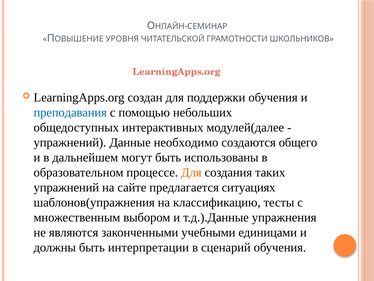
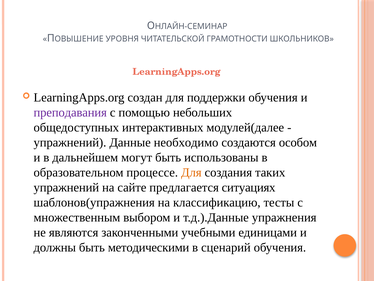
преподавания colour: blue -> purple (70, 112)
общего: общего -> особом (298, 142)
интерпретации: интерпретации -> методическими (149, 247)
